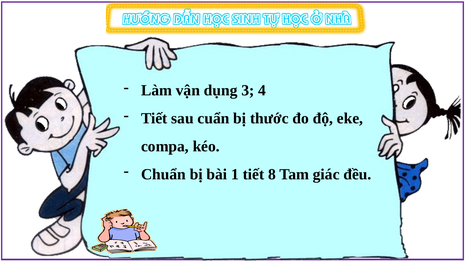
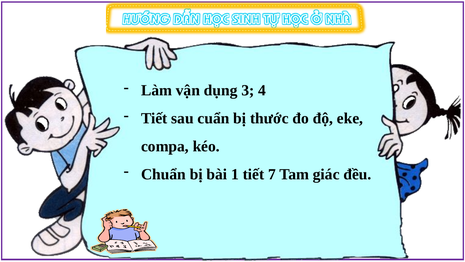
8: 8 -> 7 (272, 174)
